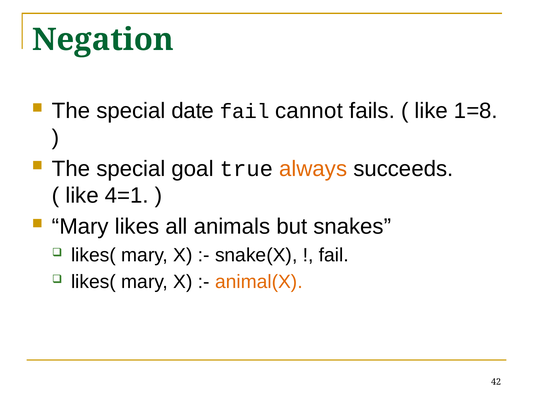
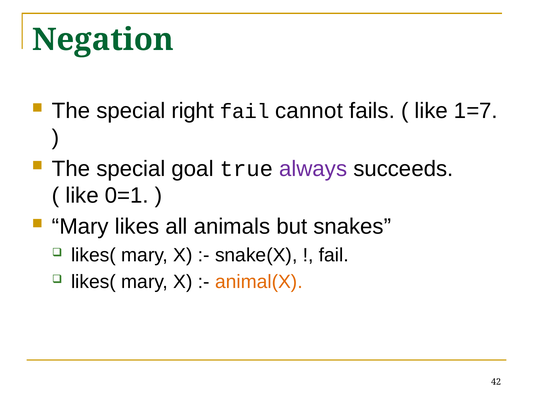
date: date -> right (193, 111)
1=8: 1=8 -> 1=7 (476, 111)
always colour: orange -> purple (313, 169)
4=1: 4=1 -> 0=1 (127, 195)
